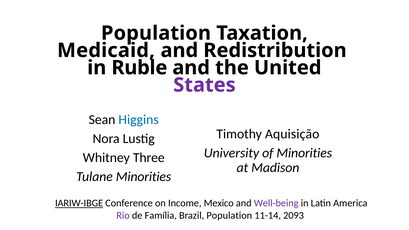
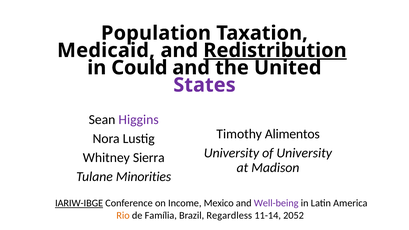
Redistribution underline: none -> present (275, 50)
Ruble: Ruble -> Could (139, 68)
Higgins colour: blue -> purple (139, 120)
Aquisição: Aquisição -> Alimentos (292, 134)
of Minorities: Minorities -> University (304, 153)
Three: Three -> Sierra (149, 158)
Rio colour: purple -> orange (123, 215)
Brazil Population: Population -> Regardless (229, 215)
2093: 2093 -> 2052 (294, 215)
